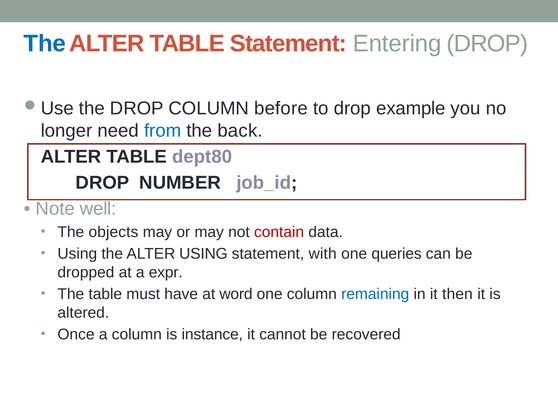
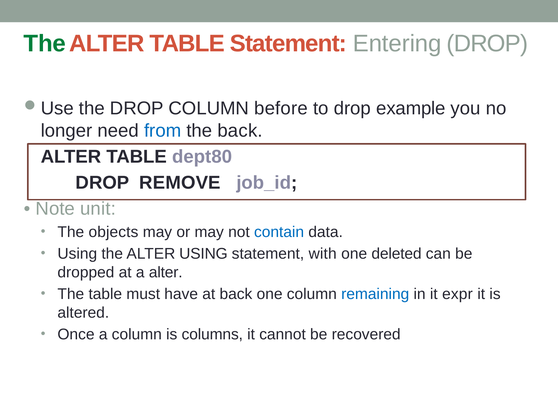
The colour: blue -> green (45, 44)
NUMBER: NUMBER -> REMOVE (180, 183)
well: well -> unit (98, 209)
contain colour: red -> blue (279, 232)
queries: queries -> deleted (397, 254)
a expr: expr -> alter (166, 273)
at word: word -> back (236, 294)
then: then -> expr (457, 294)
instance: instance -> columns (212, 335)
